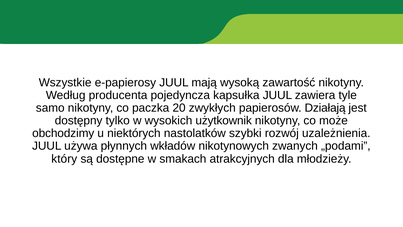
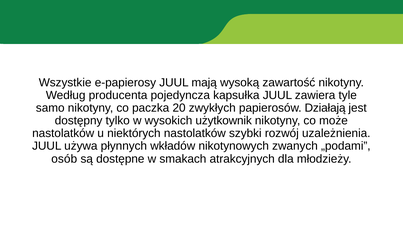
obchodzimy: obchodzimy -> nastolatków (63, 133)
który: który -> osób (64, 159)
